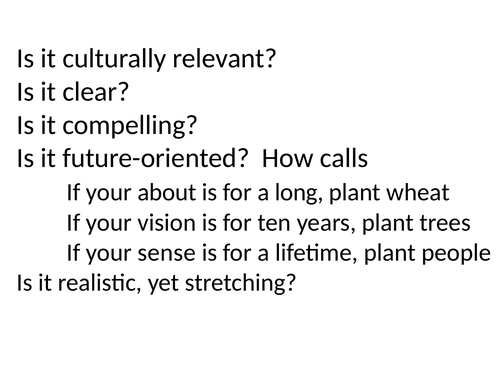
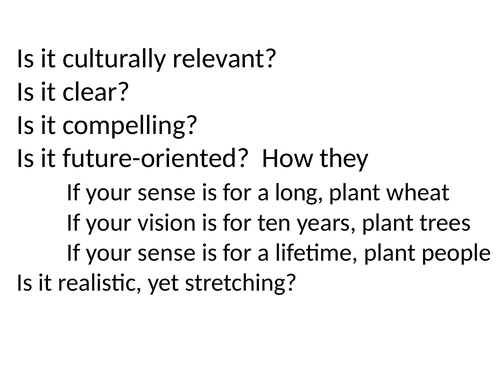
calls: calls -> they (344, 158)
about: about -> sense (167, 192)
